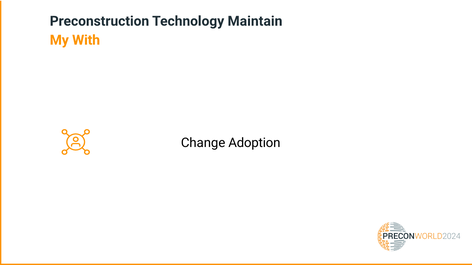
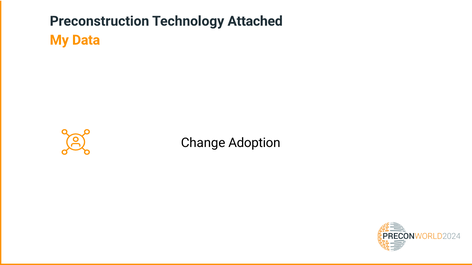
Maintain: Maintain -> Attached (255, 21)
With: With -> Data (86, 40)
